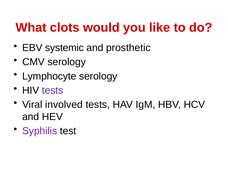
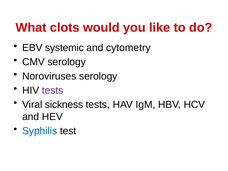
prosthetic: prosthetic -> cytometry (128, 48)
Lymphocyte: Lymphocyte -> Noroviruses (49, 76)
involved: involved -> sickness (64, 105)
Syphilis colour: purple -> blue (40, 131)
